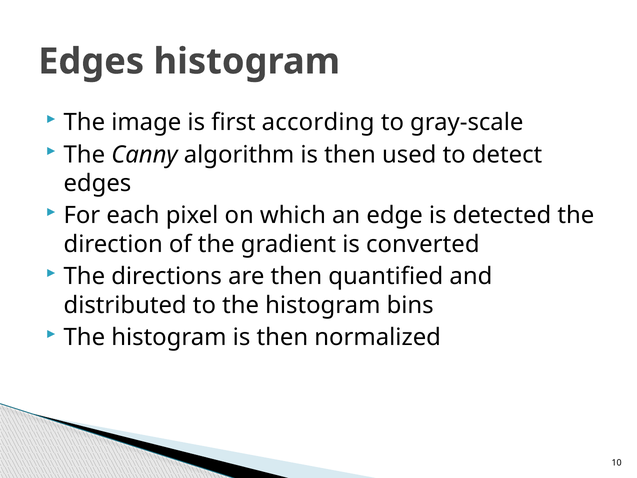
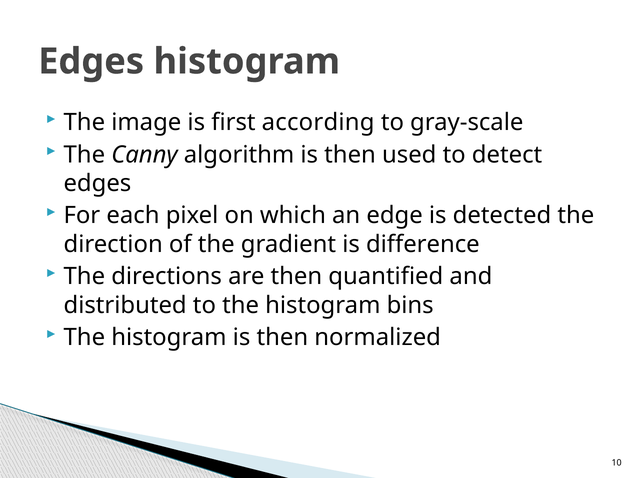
converted: converted -> difference (423, 244)
